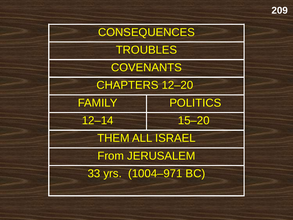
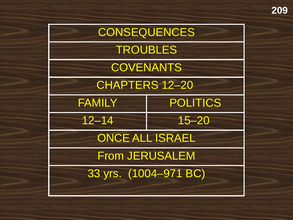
THEM: THEM -> ONCE (114, 138)
